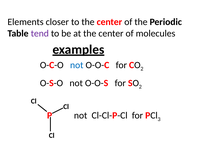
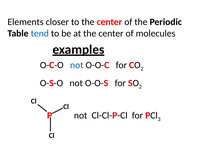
tend colour: purple -> blue (40, 33)
